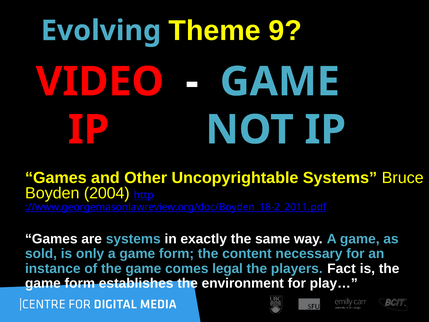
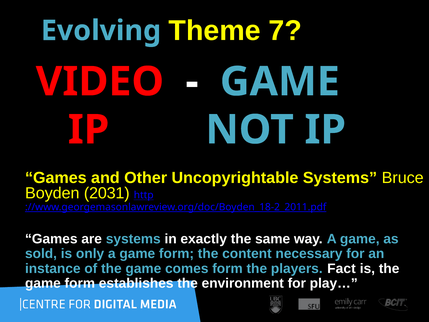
9: 9 -> 7 (285, 31)
2004: 2004 -> 2031 (107, 193)
comes legal: legal -> form (227, 268)
